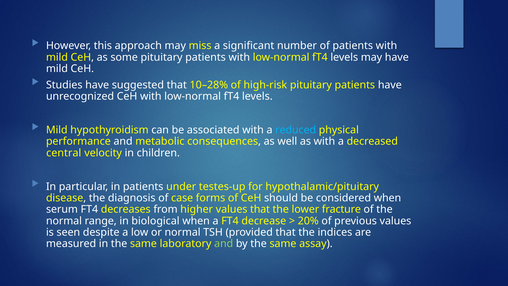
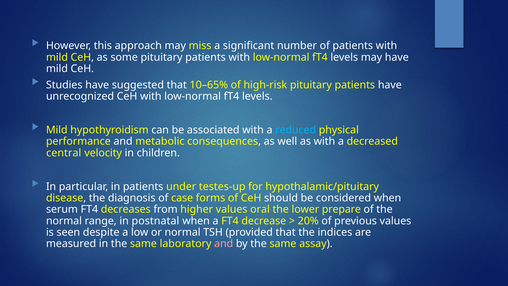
10–28%: 10–28% -> 10–65% (209, 85)
values that: that -> oral (260, 209)
fracture: fracture -> prepare (341, 209)
biological: biological -> postnatal (155, 221)
and colour: light green -> pink (224, 244)
